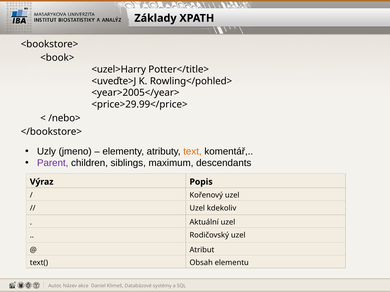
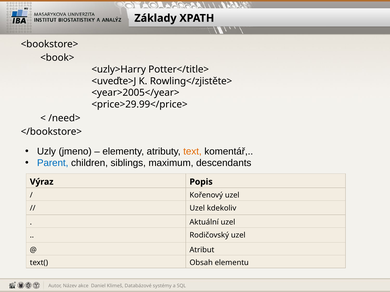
<uzel>Harry: <uzel>Harry -> <uzly>Harry (119, 70)
Rowling</pohled>: Rowling</pohled> -> Rowling</zjistěte> (191, 81)
/nebo>: /nebo> -> /need> (64, 118)
Parent colour: purple -> blue (53, 163)
